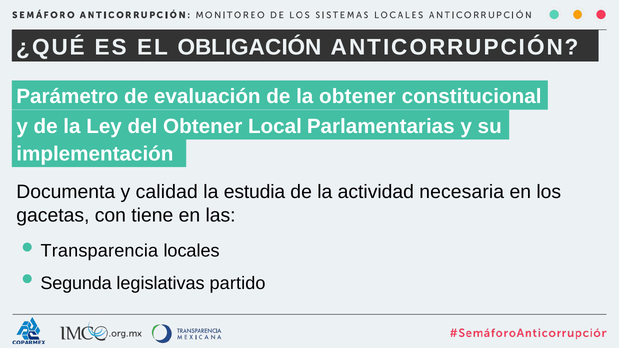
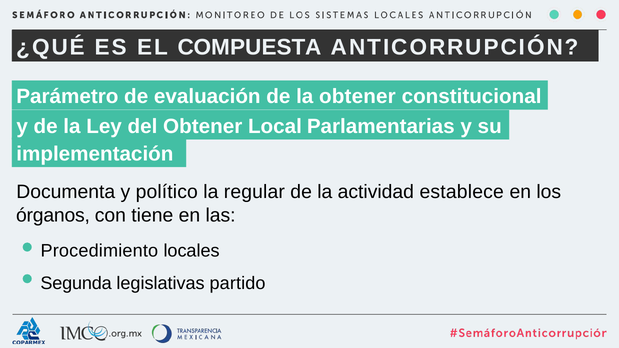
OBLIGACIÓN: OBLIGACIÓN -> COMPUESTA (250, 47)
calidad: calidad -> político (167, 192)
estudia: estudia -> regular (254, 192)
necesaria: necesaria -> establece (462, 192)
gacetas: gacetas -> órganos (53, 215)
Transparencia: Transparencia -> Procedimiento (99, 251)
